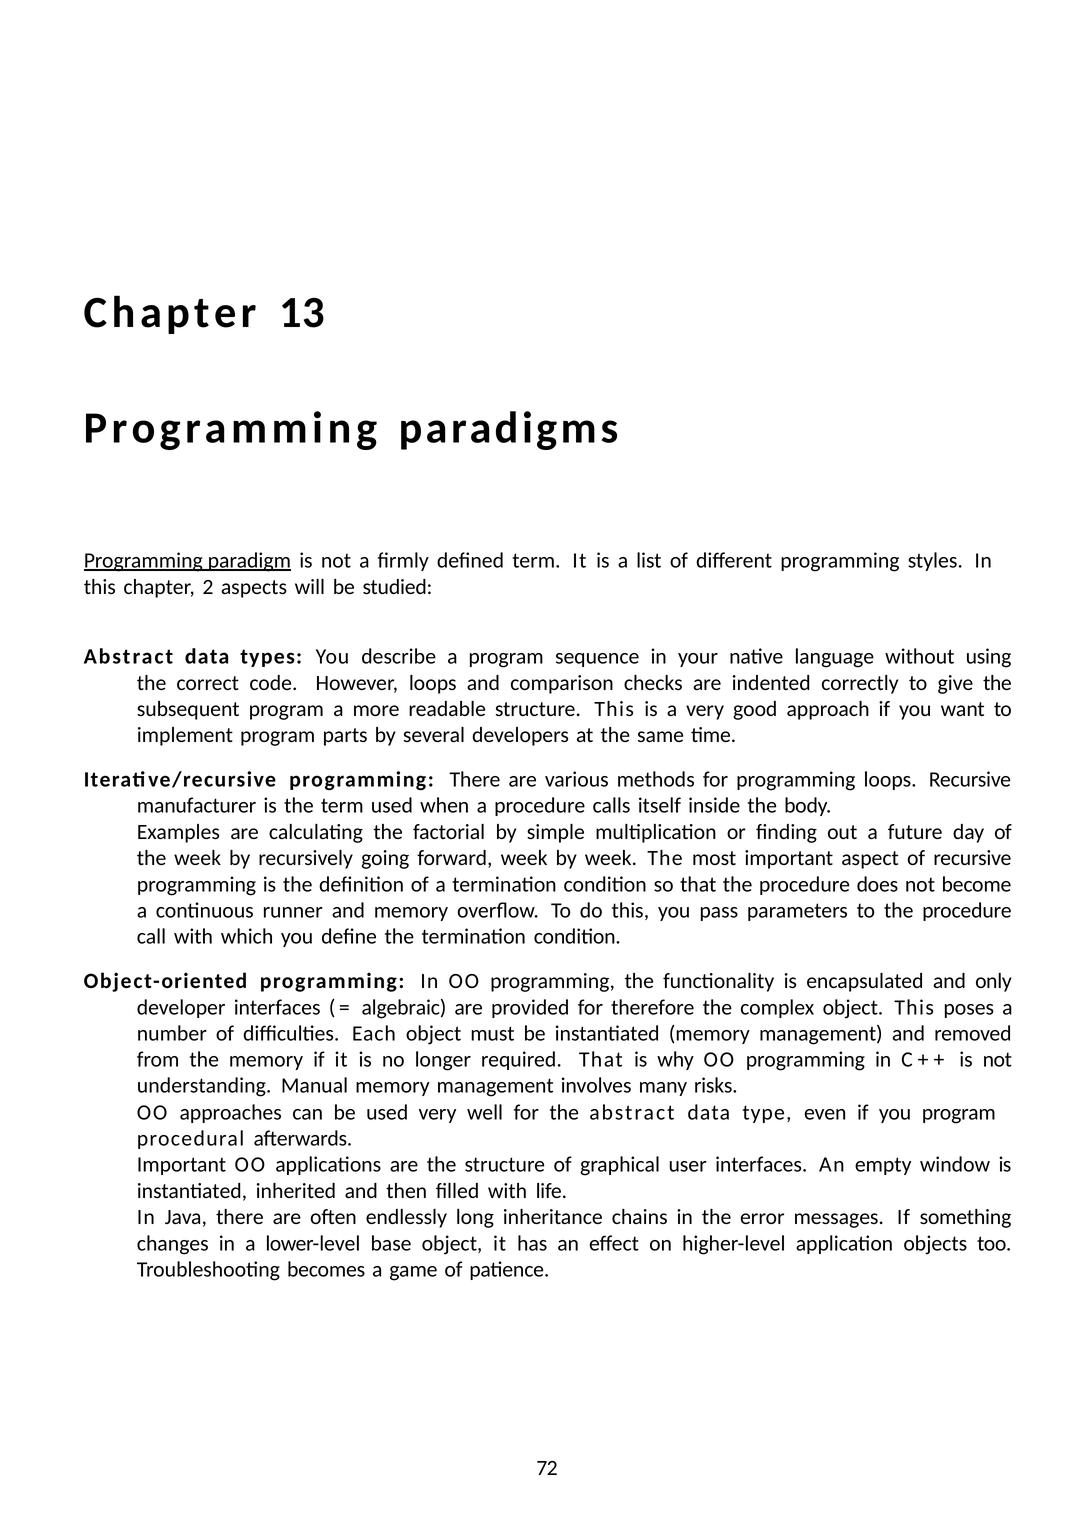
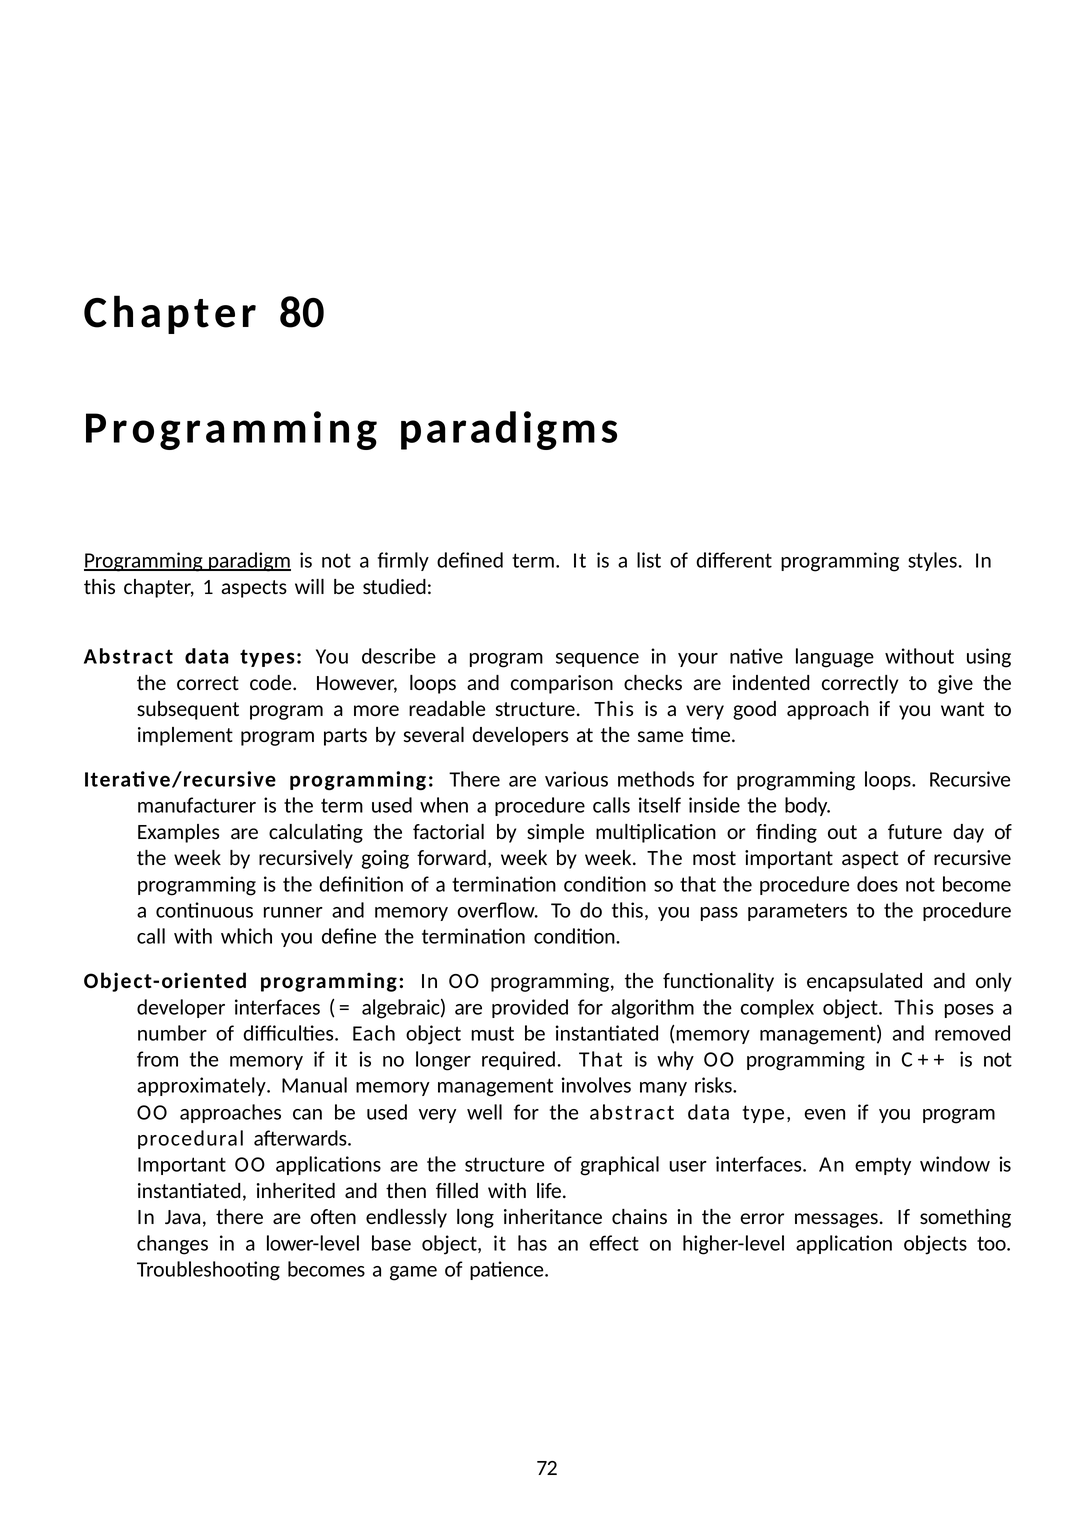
13: 13 -> 80 (302, 313)
2: 2 -> 1 (208, 587)
therefore: therefore -> algorithm (653, 1008)
understanding: understanding -> approximately (204, 1086)
